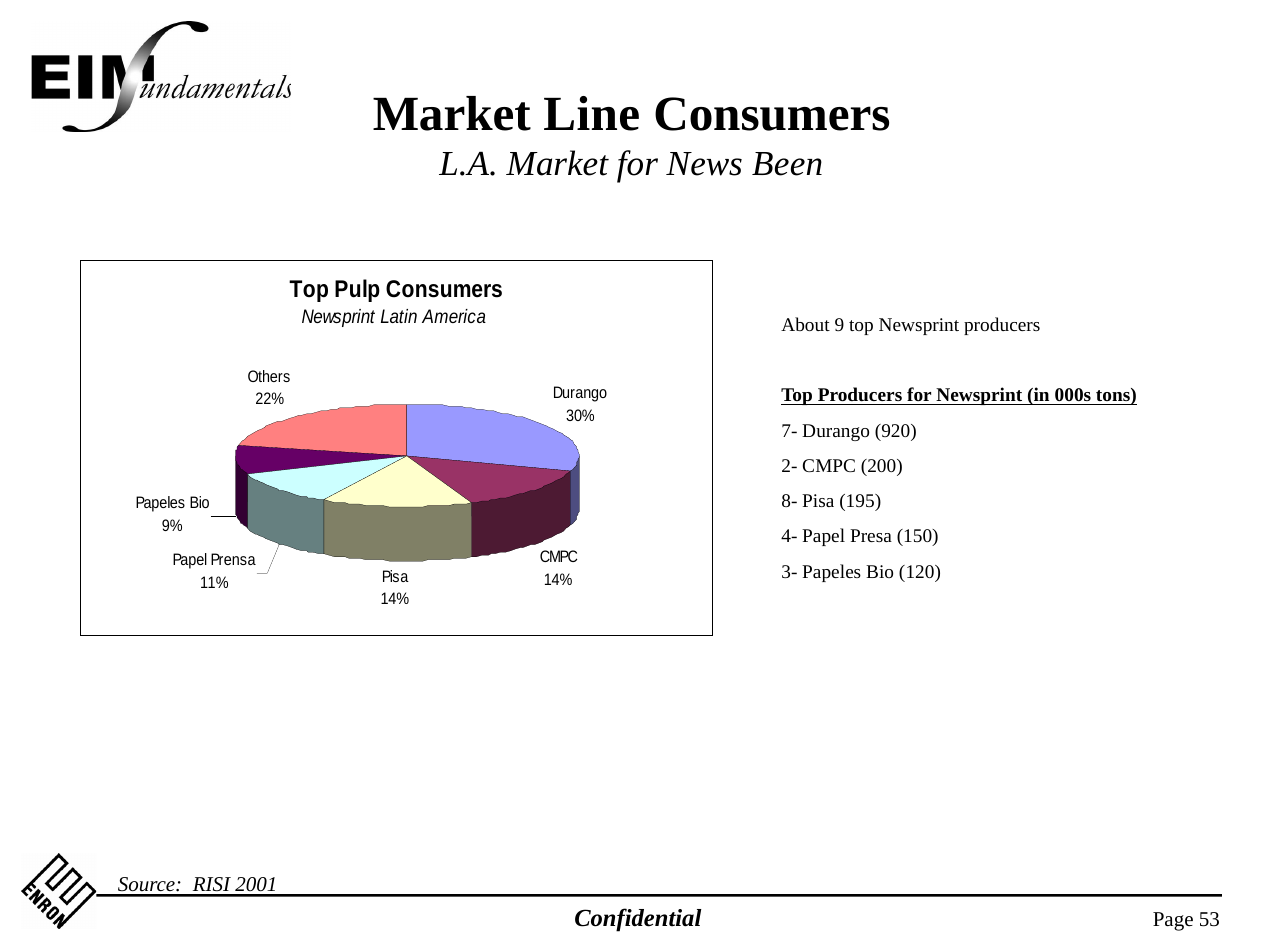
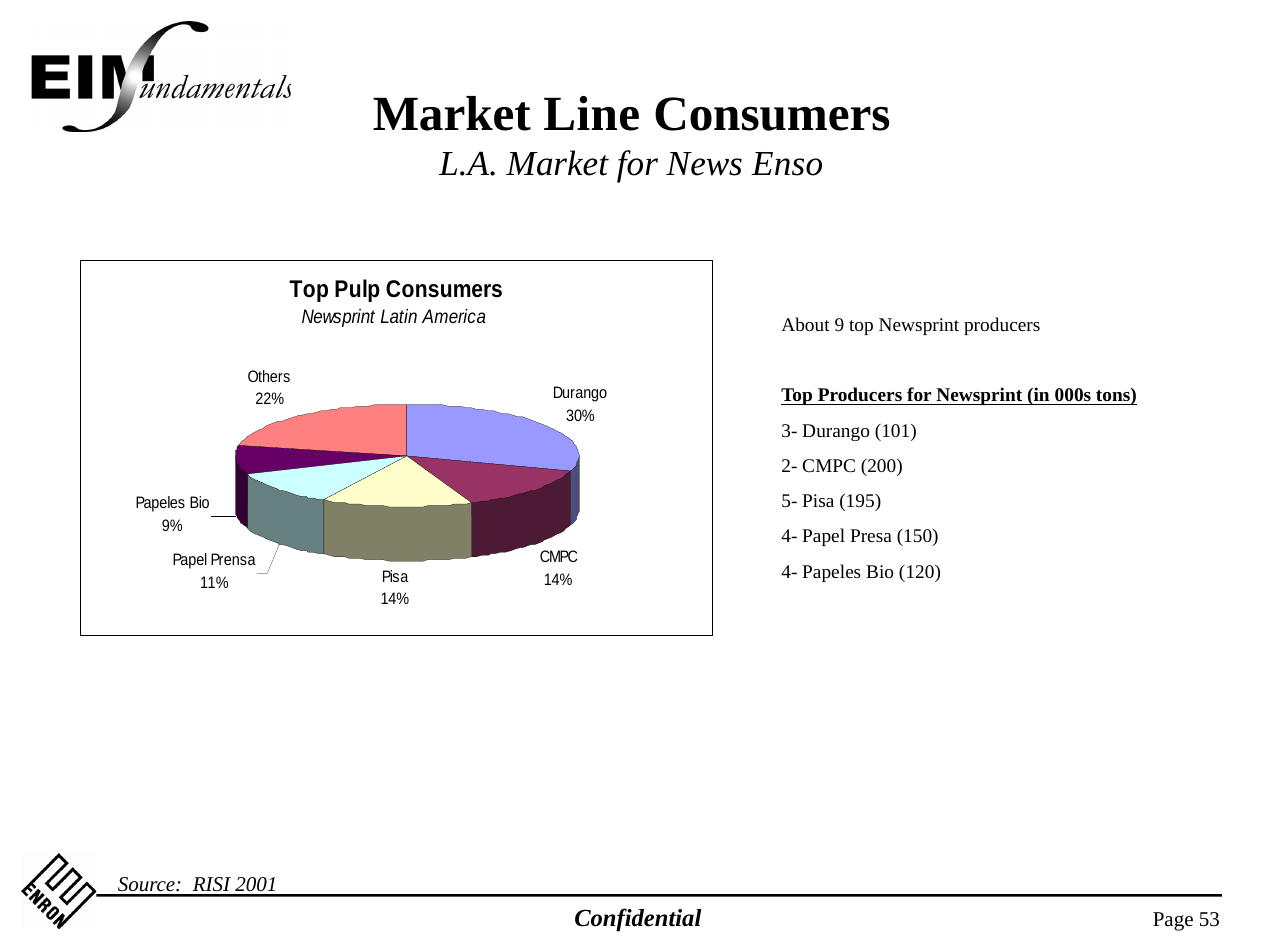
Been: Been -> Enso (788, 164)
7-: 7- -> 3- (789, 431)
920: 920 -> 101 (896, 431)
8-: 8- -> 5- (789, 501)
3-: 3- -> 4- (789, 572)
